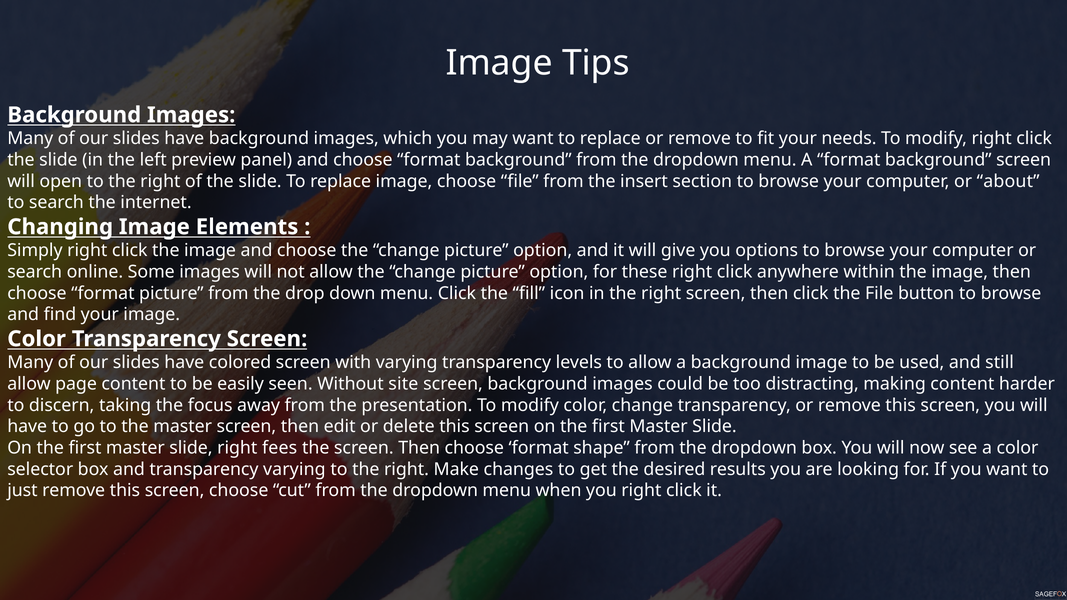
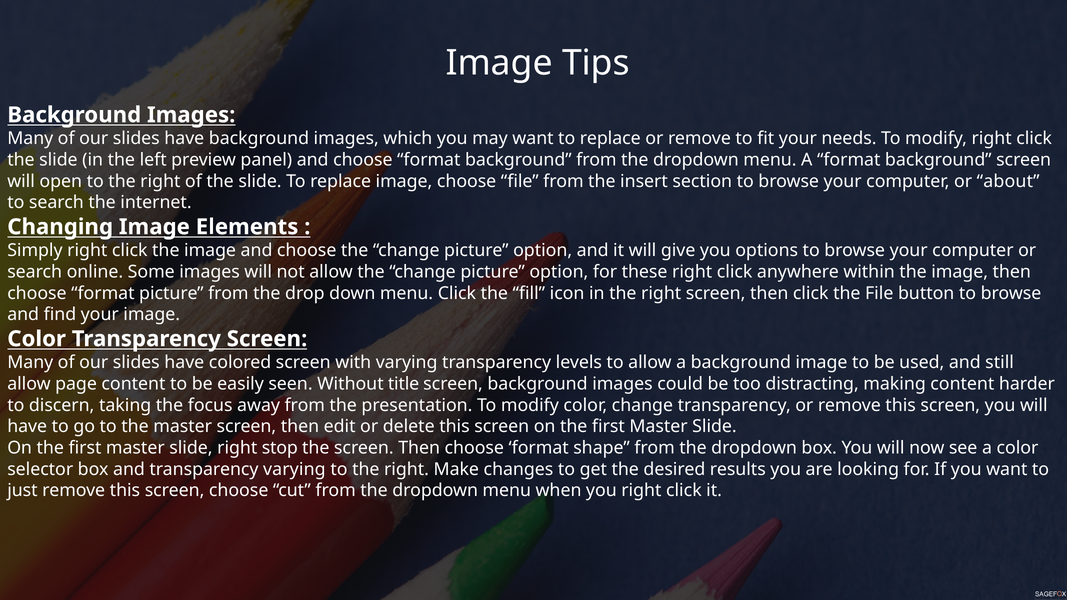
site: site -> title (404, 384)
fees: fees -> stop (280, 448)
